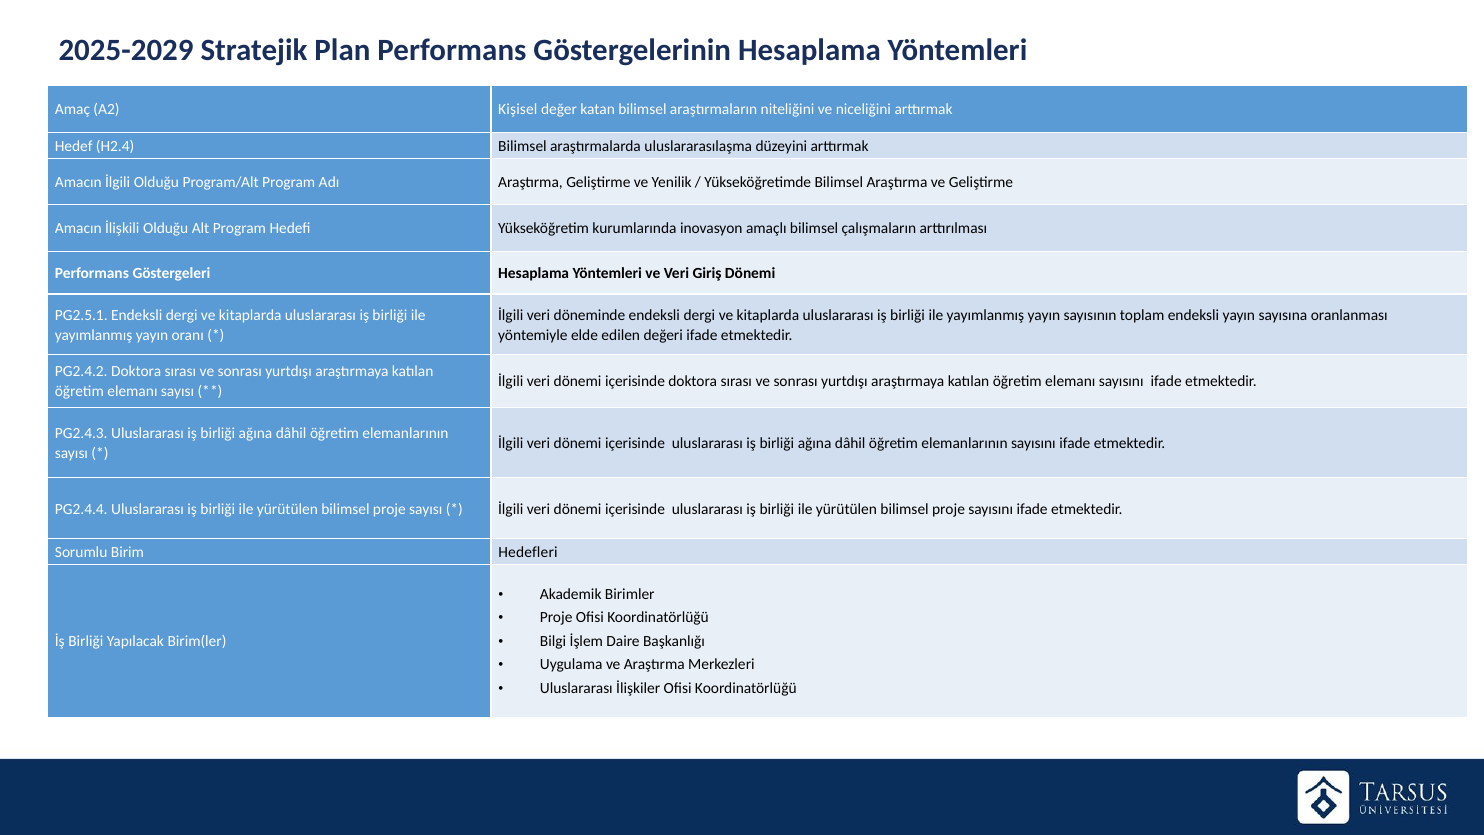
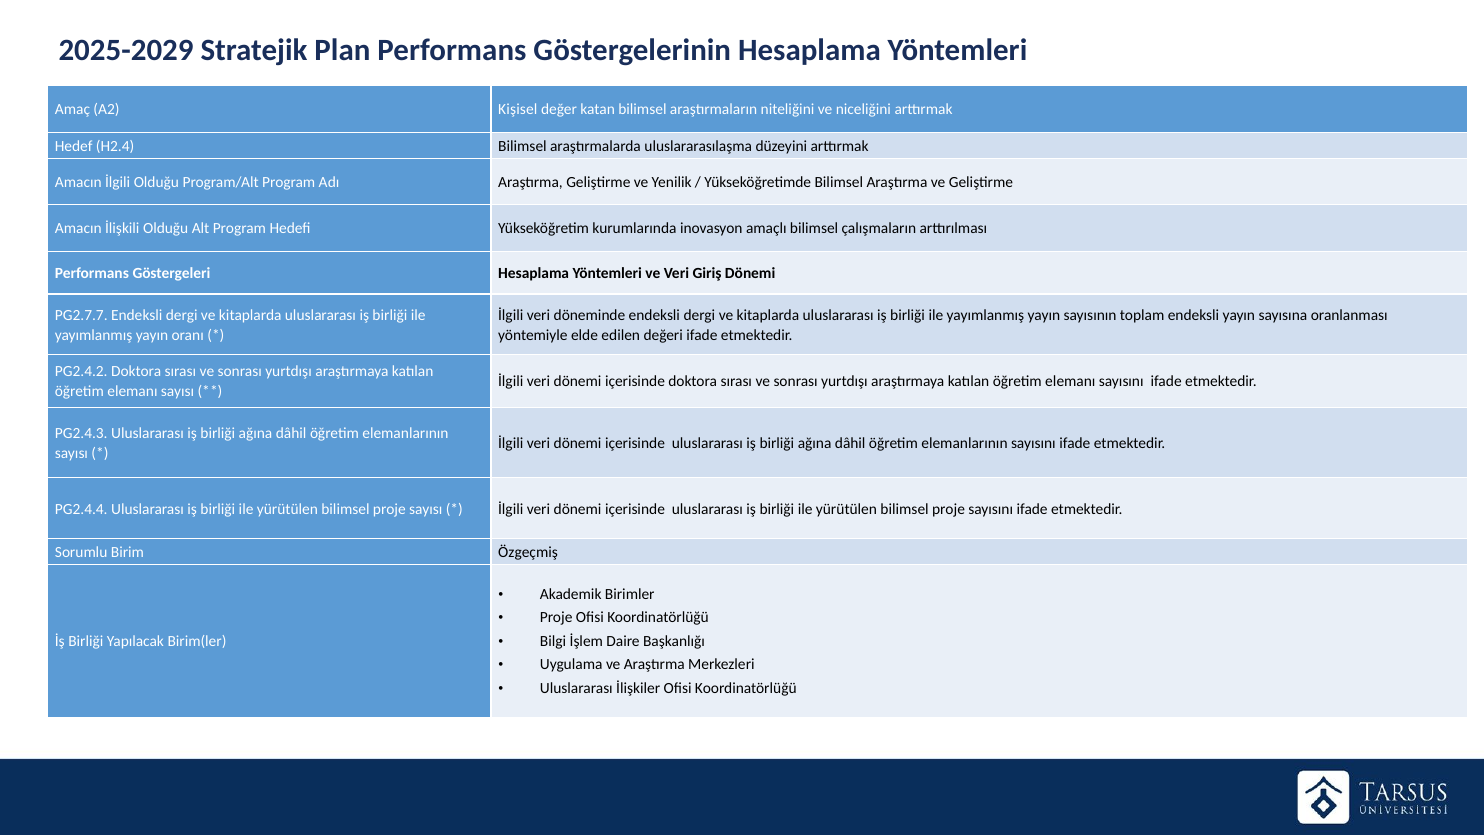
PG2.5.1: PG2.5.1 -> PG2.7.7 (81, 315)
Hedefleri: Hedefleri -> Özgeçmiş (528, 552)
